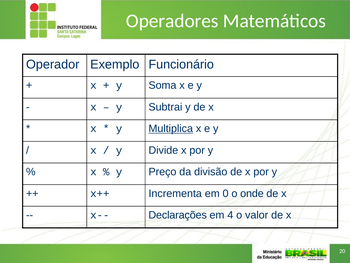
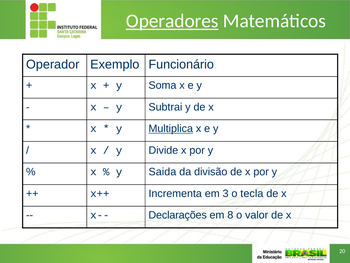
Operadores underline: none -> present (172, 21)
Preço: Preço -> Saida (162, 172)
0: 0 -> 3 (226, 193)
onde: onde -> tecla (252, 193)
4: 4 -> 8 (230, 215)
